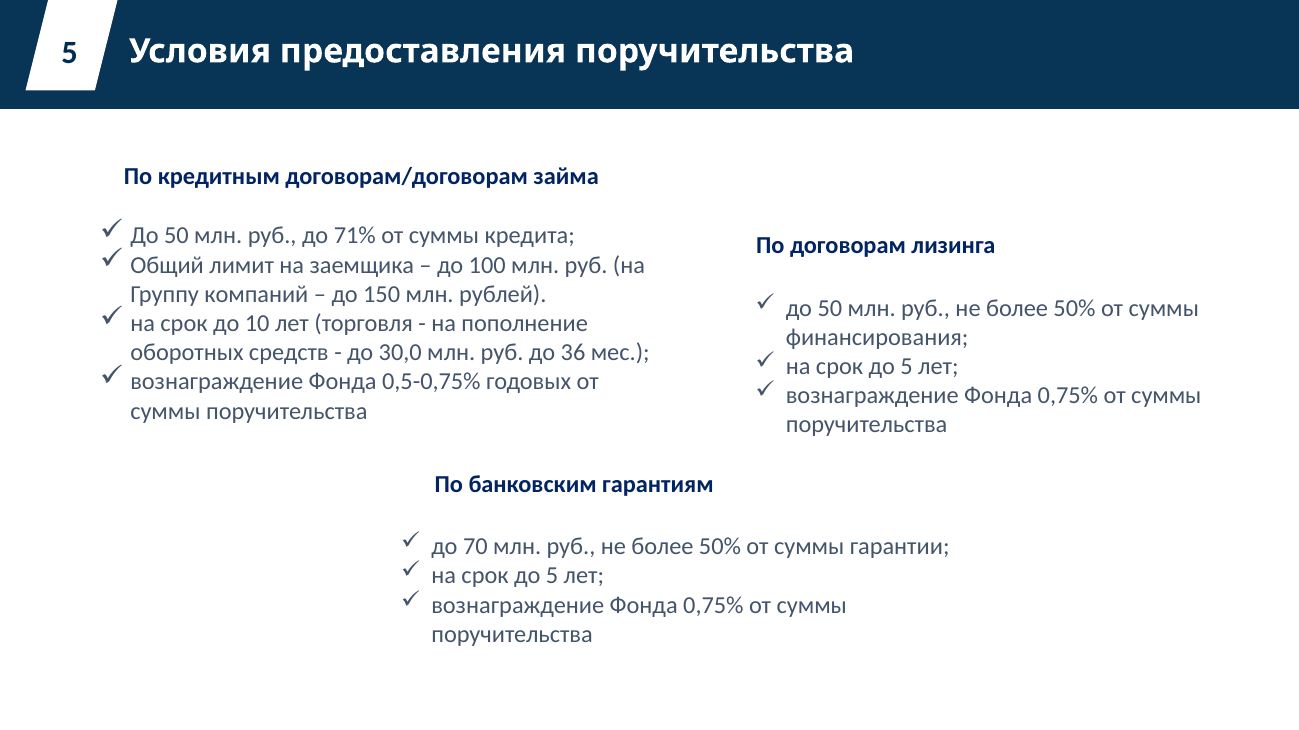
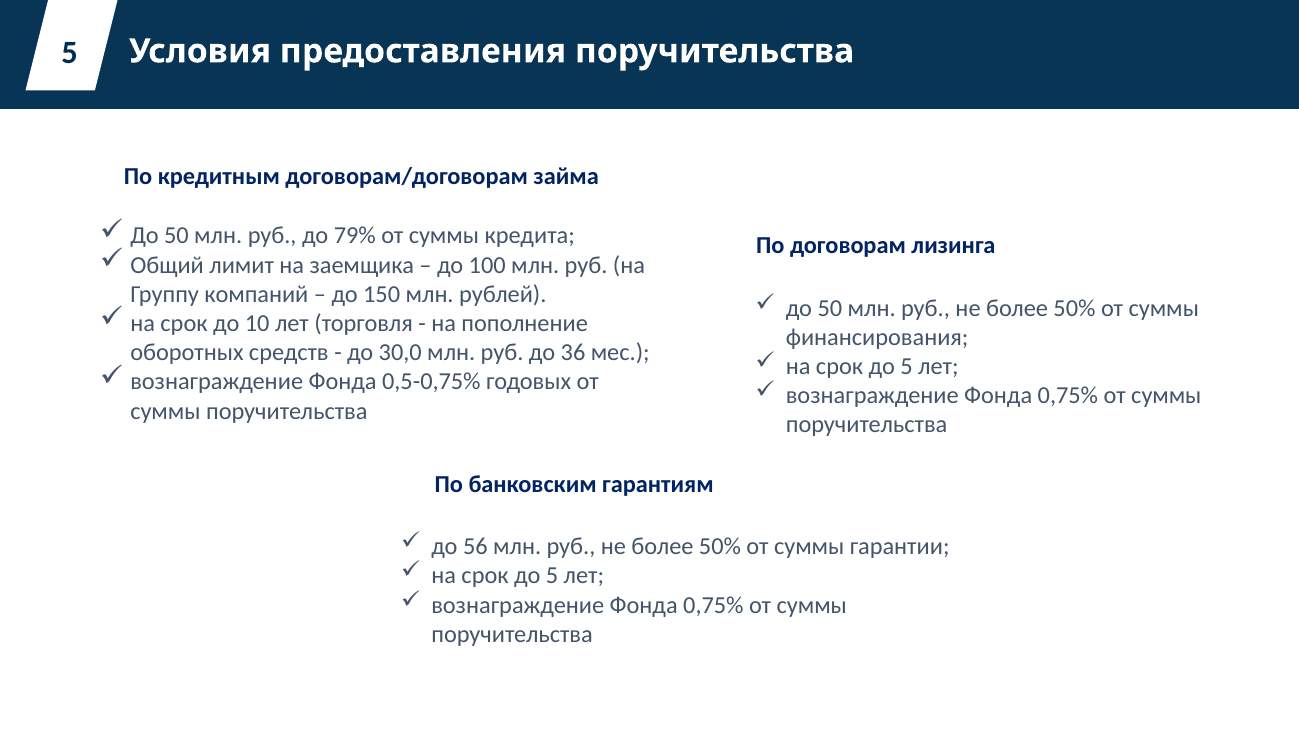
71%: 71% -> 79% (355, 236)
70: 70 -> 56 (475, 547)
